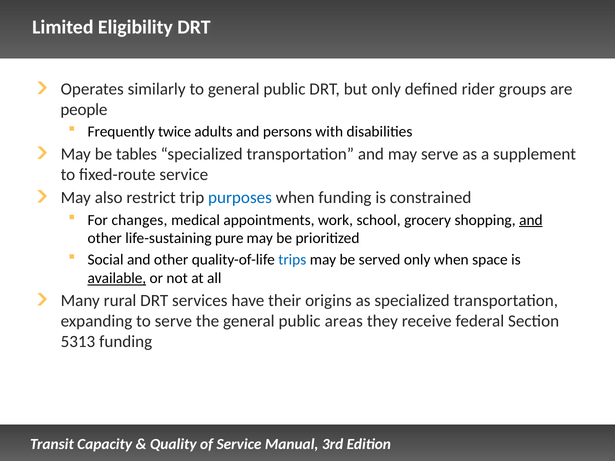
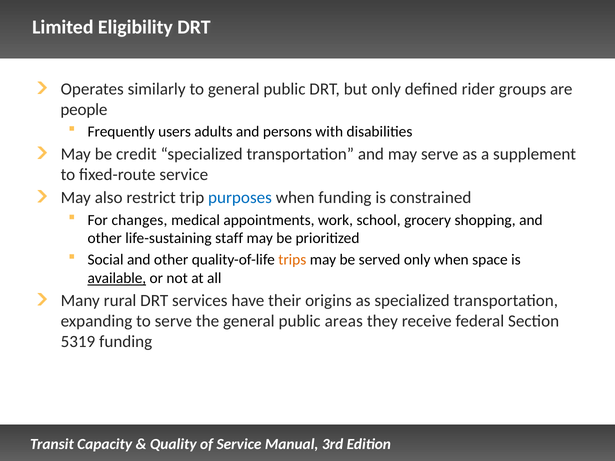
twice: twice -> users (175, 132)
tables: tables -> credit (136, 154)
and underline: present -> none (531, 220)
pure: pure -> staff (229, 239)
trips colour: blue -> orange (292, 260)
5313: 5313 -> 5319 (78, 342)
